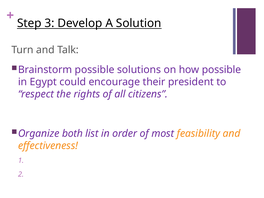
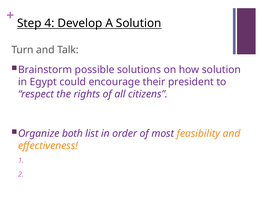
3: 3 -> 4 (50, 23)
how possible: possible -> solution (221, 70)
